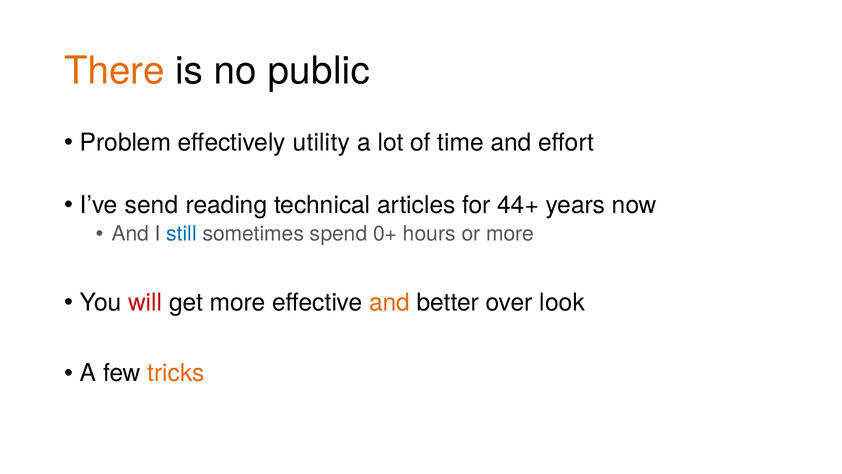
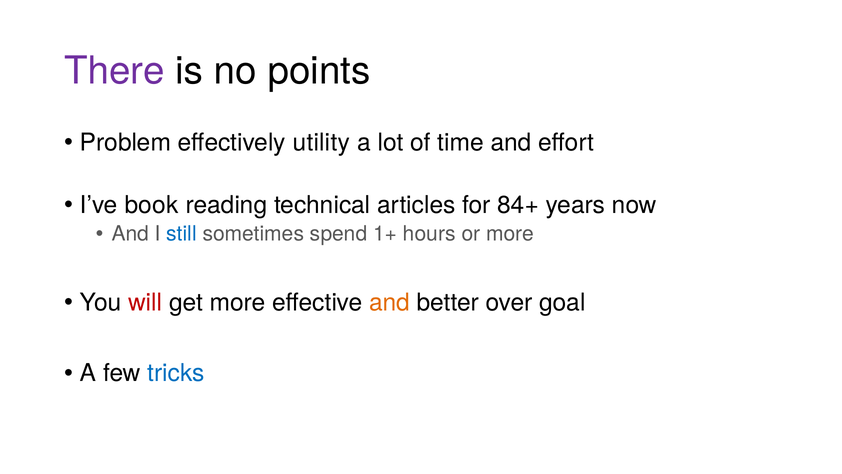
There colour: orange -> purple (114, 71)
public: public -> points (319, 71)
send: send -> book (152, 205)
44+: 44+ -> 84+ (518, 205)
0+: 0+ -> 1+ (385, 234)
look: look -> goal (562, 302)
tricks colour: orange -> blue (176, 373)
